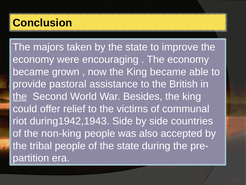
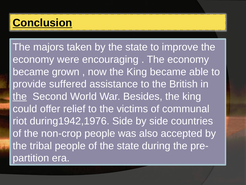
Conclusion underline: none -> present (42, 23)
pastoral: pastoral -> suffered (68, 84)
during1942,1943: during1942,1943 -> during1942,1976 (70, 121)
non-king: non-king -> non-crop (61, 133)
